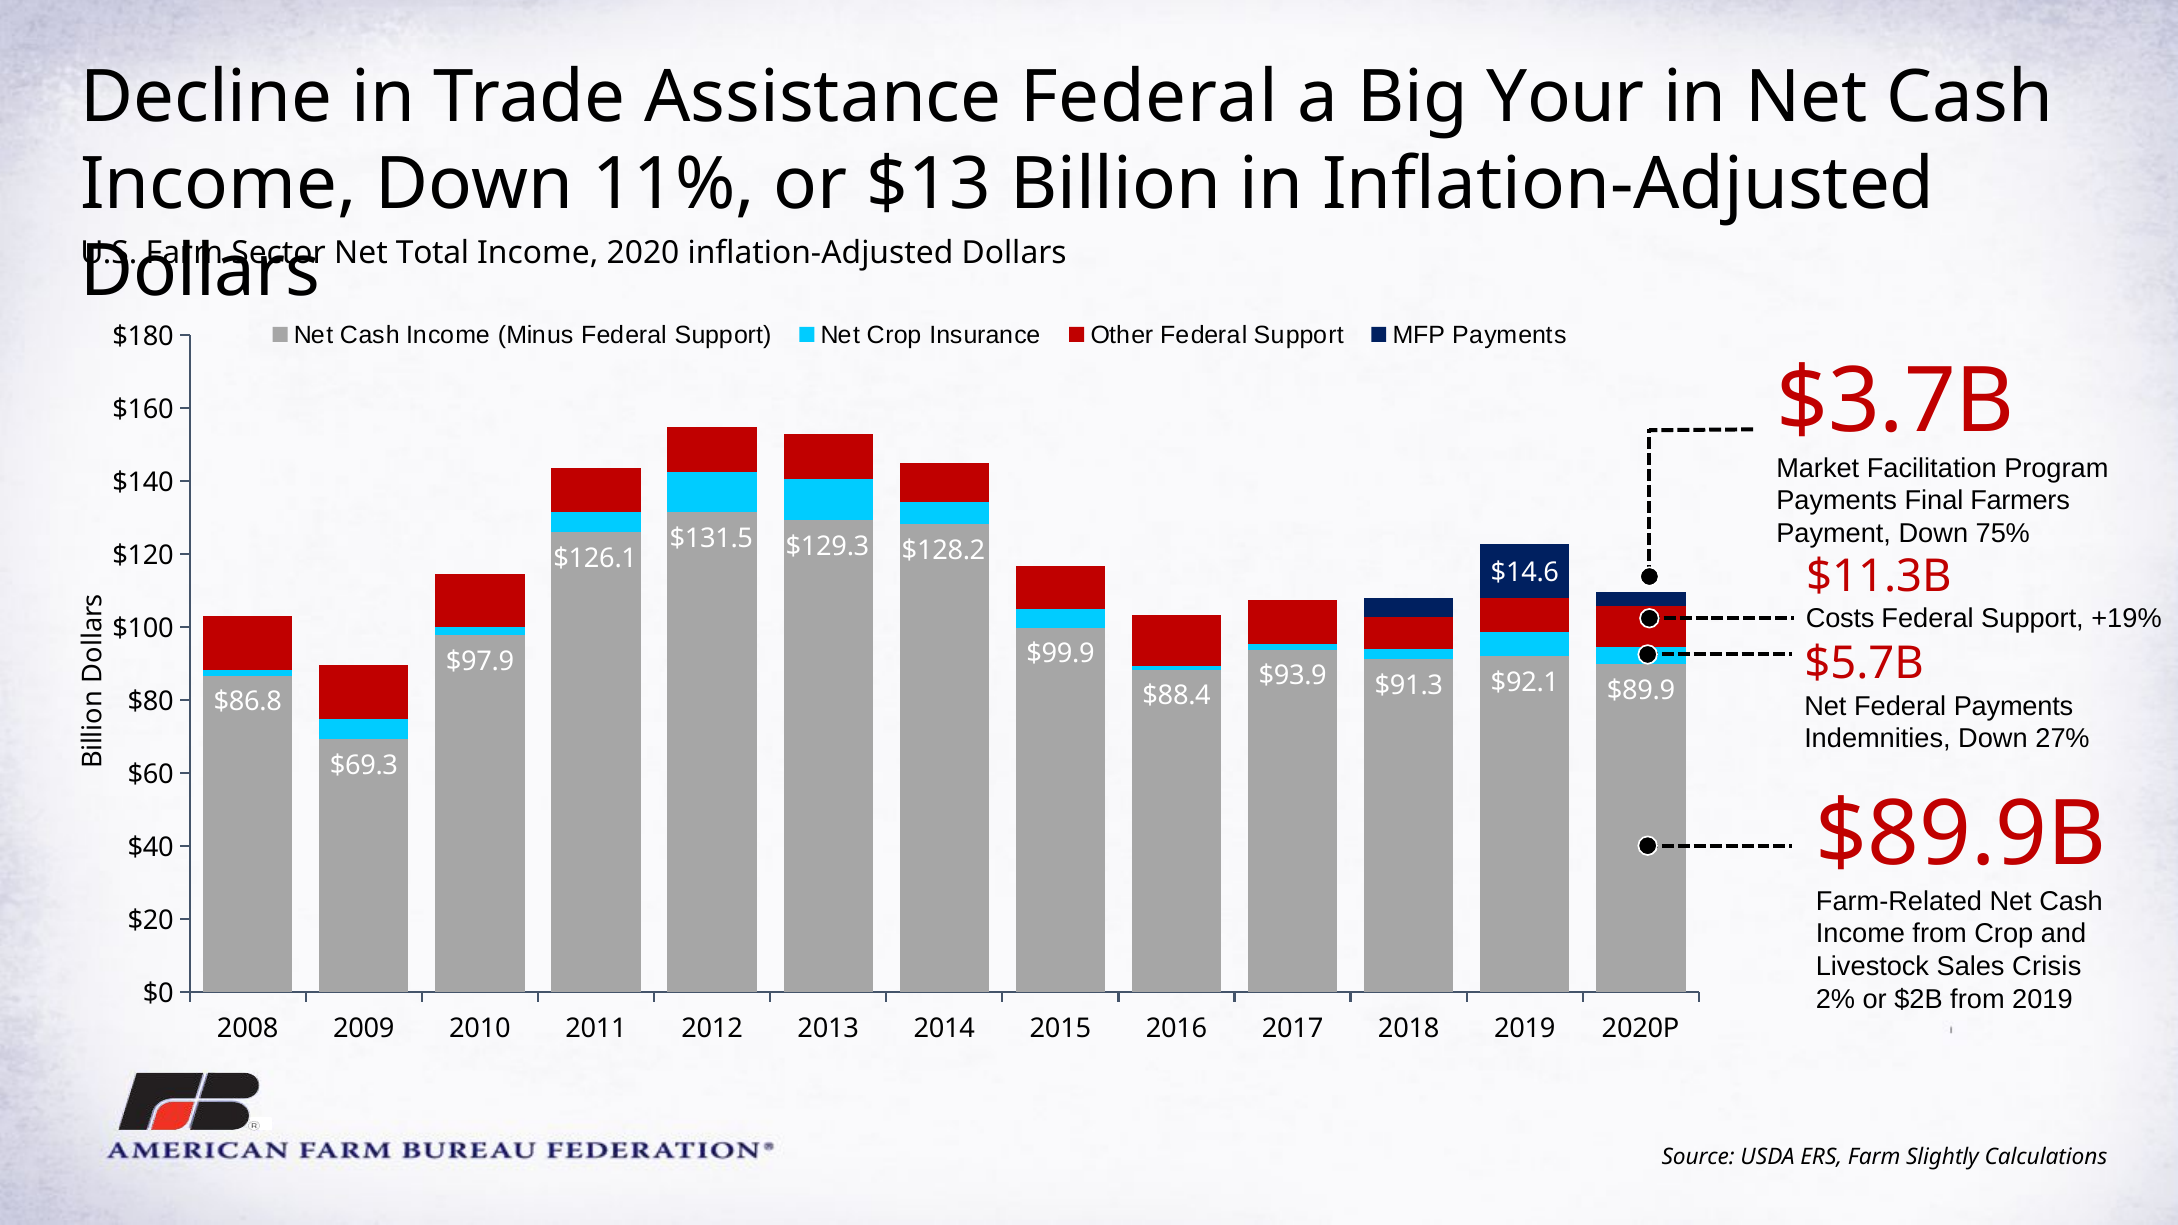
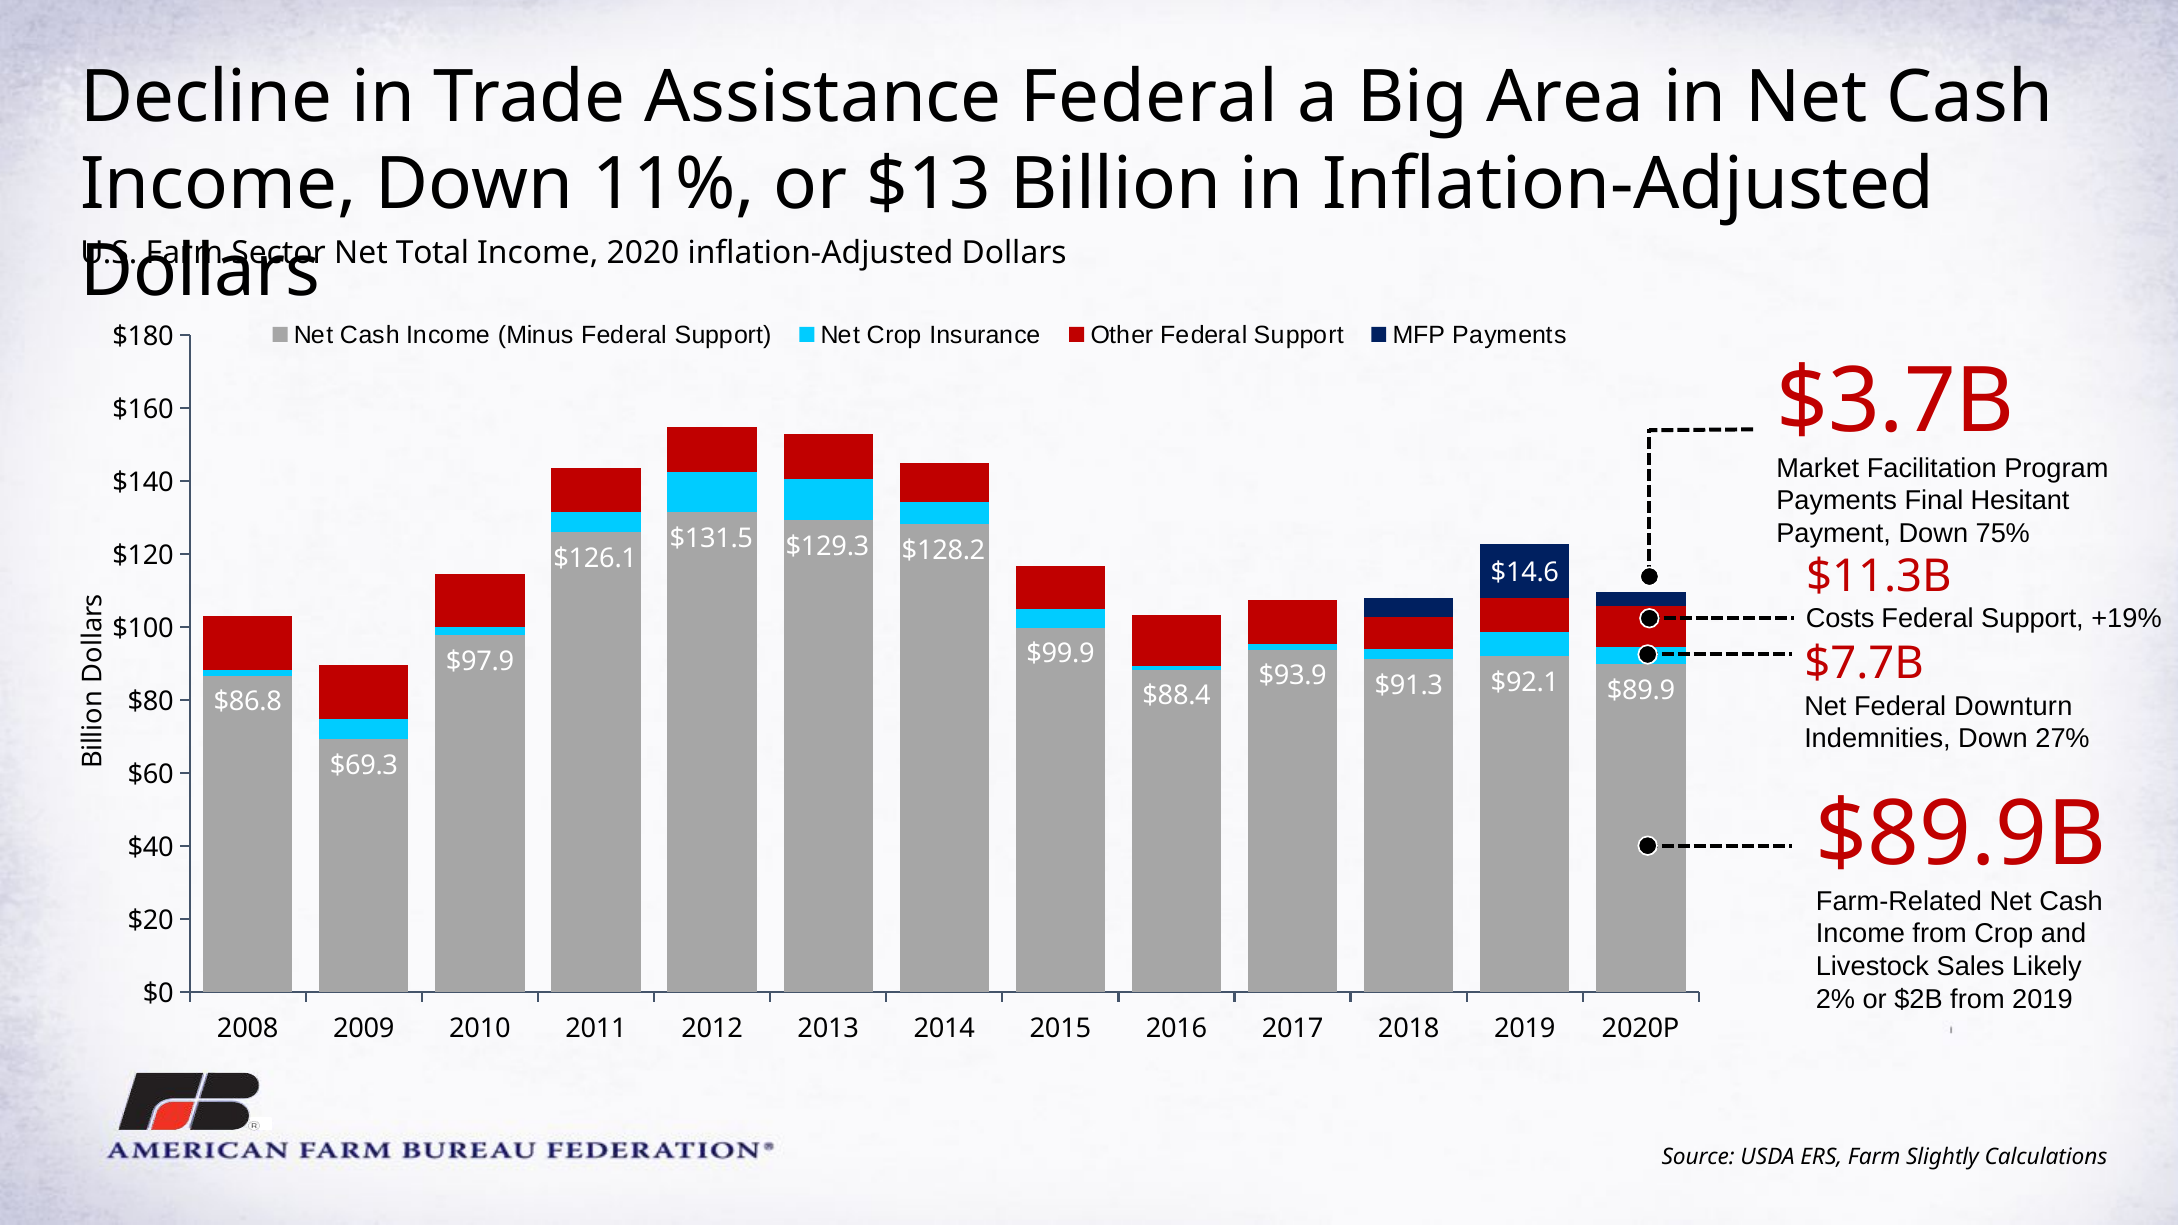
Your: Your -> Area (1565, 97)
Farmers: Farmers -> Hesitant (2020, 501)
$5.7B: $5.7B -> $7.7B (1864, 664)
Federal Payments: Payments -> Downturn (2013, 706)
Crisis: Crisis -> Likely (2047, 967)
